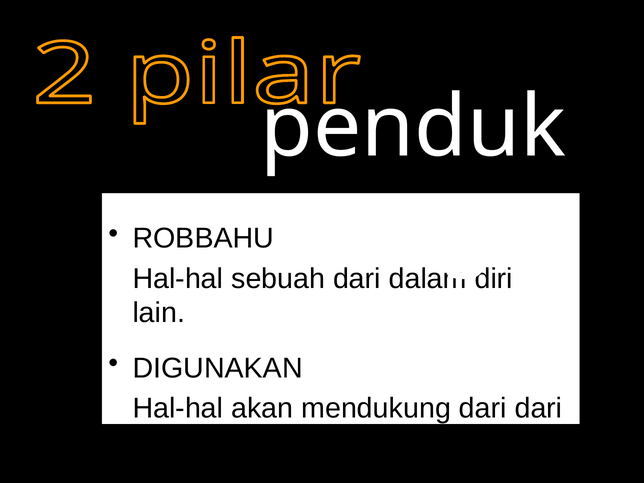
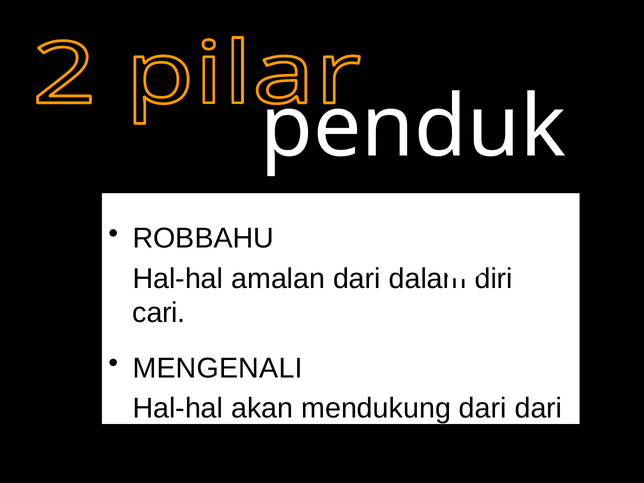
sebuah: sebuah -> amalan (278, 279)
lain: lain -> cari (159, 313)
DIGUNAKAN: DIGUNAKAN -> MENGENALI (218, 368)
